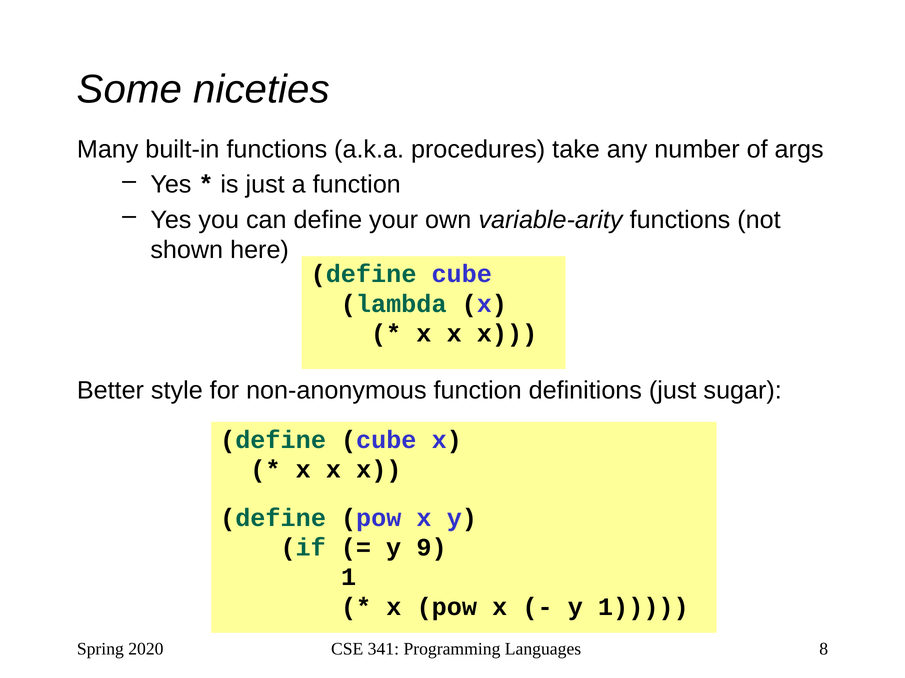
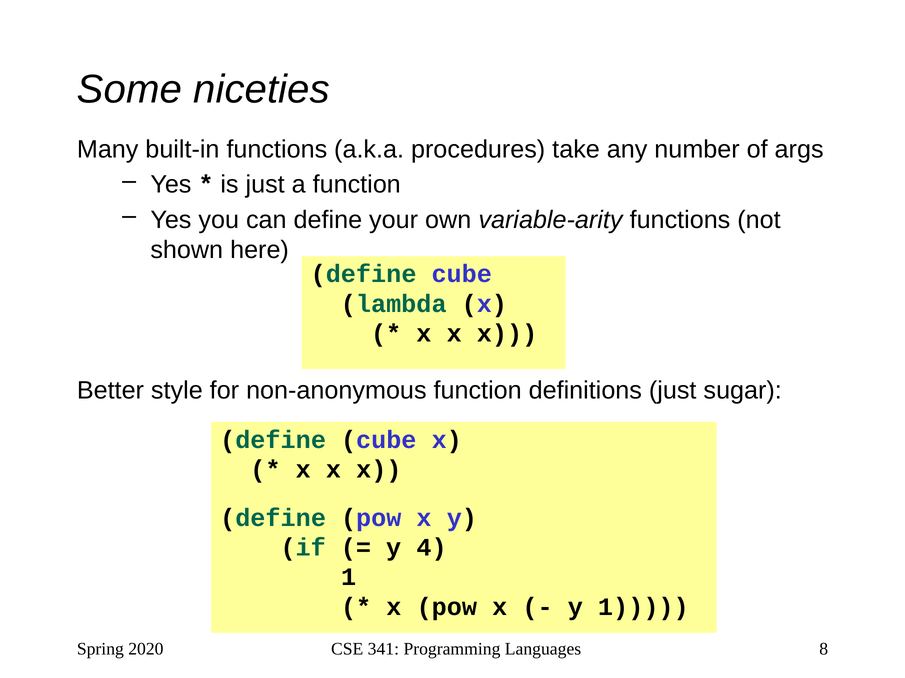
9: 9 -> 4 (432, 548)
